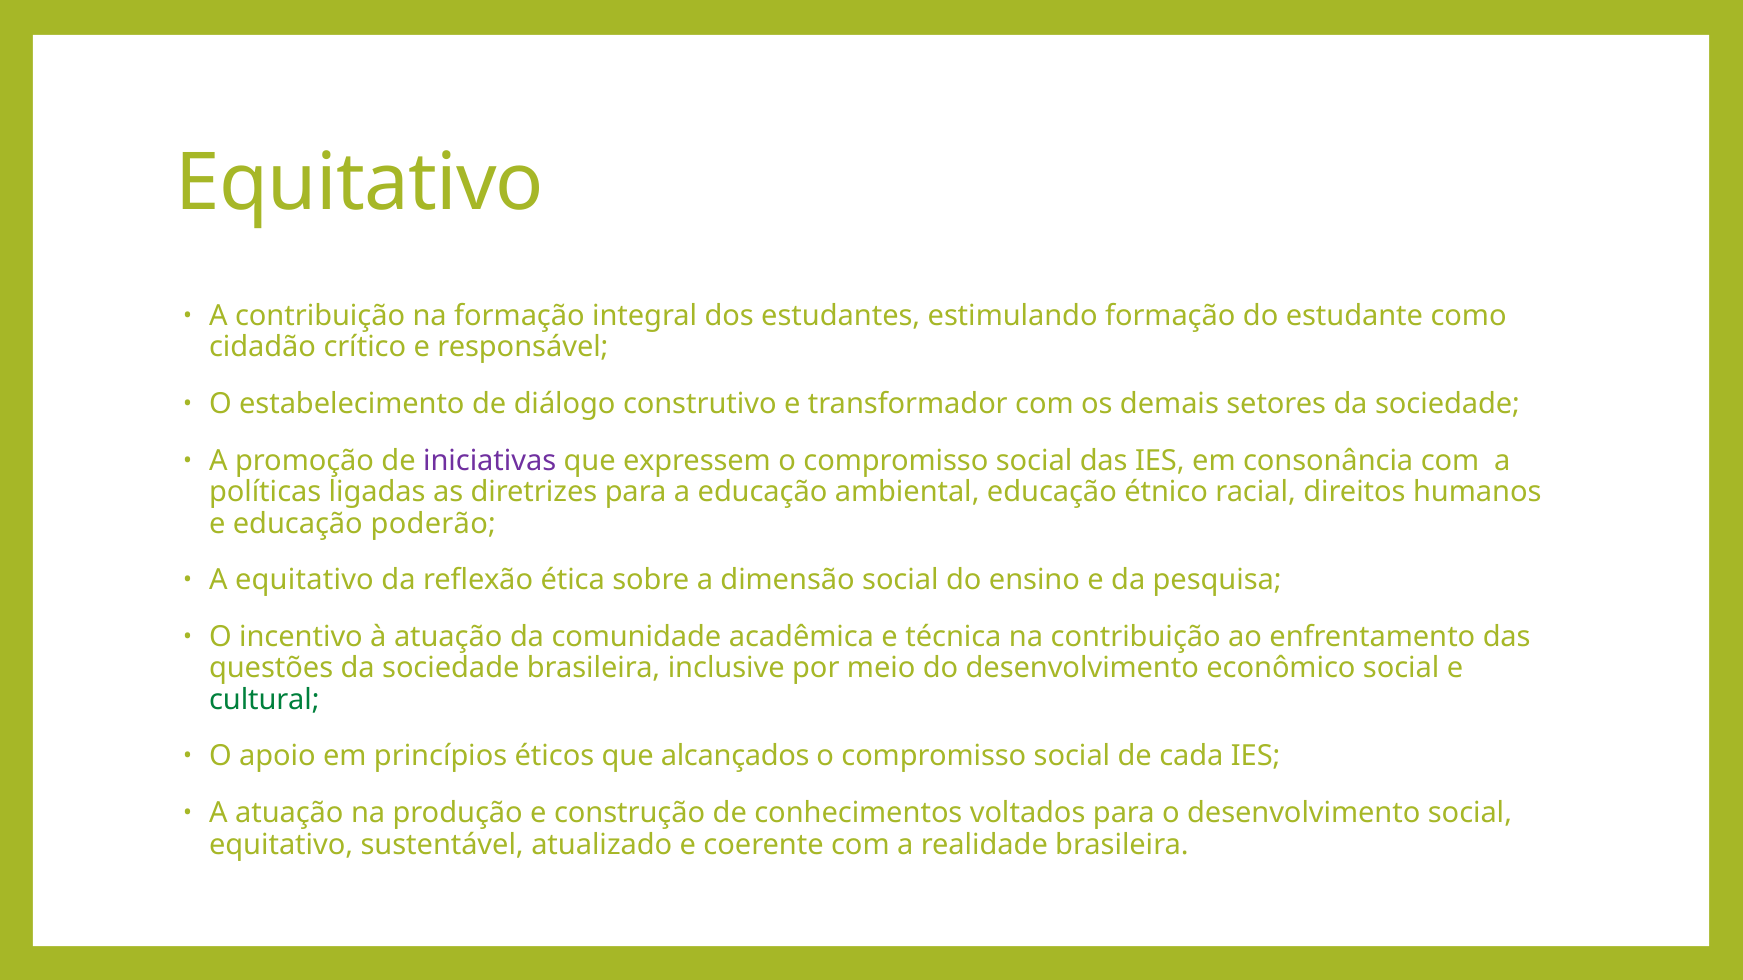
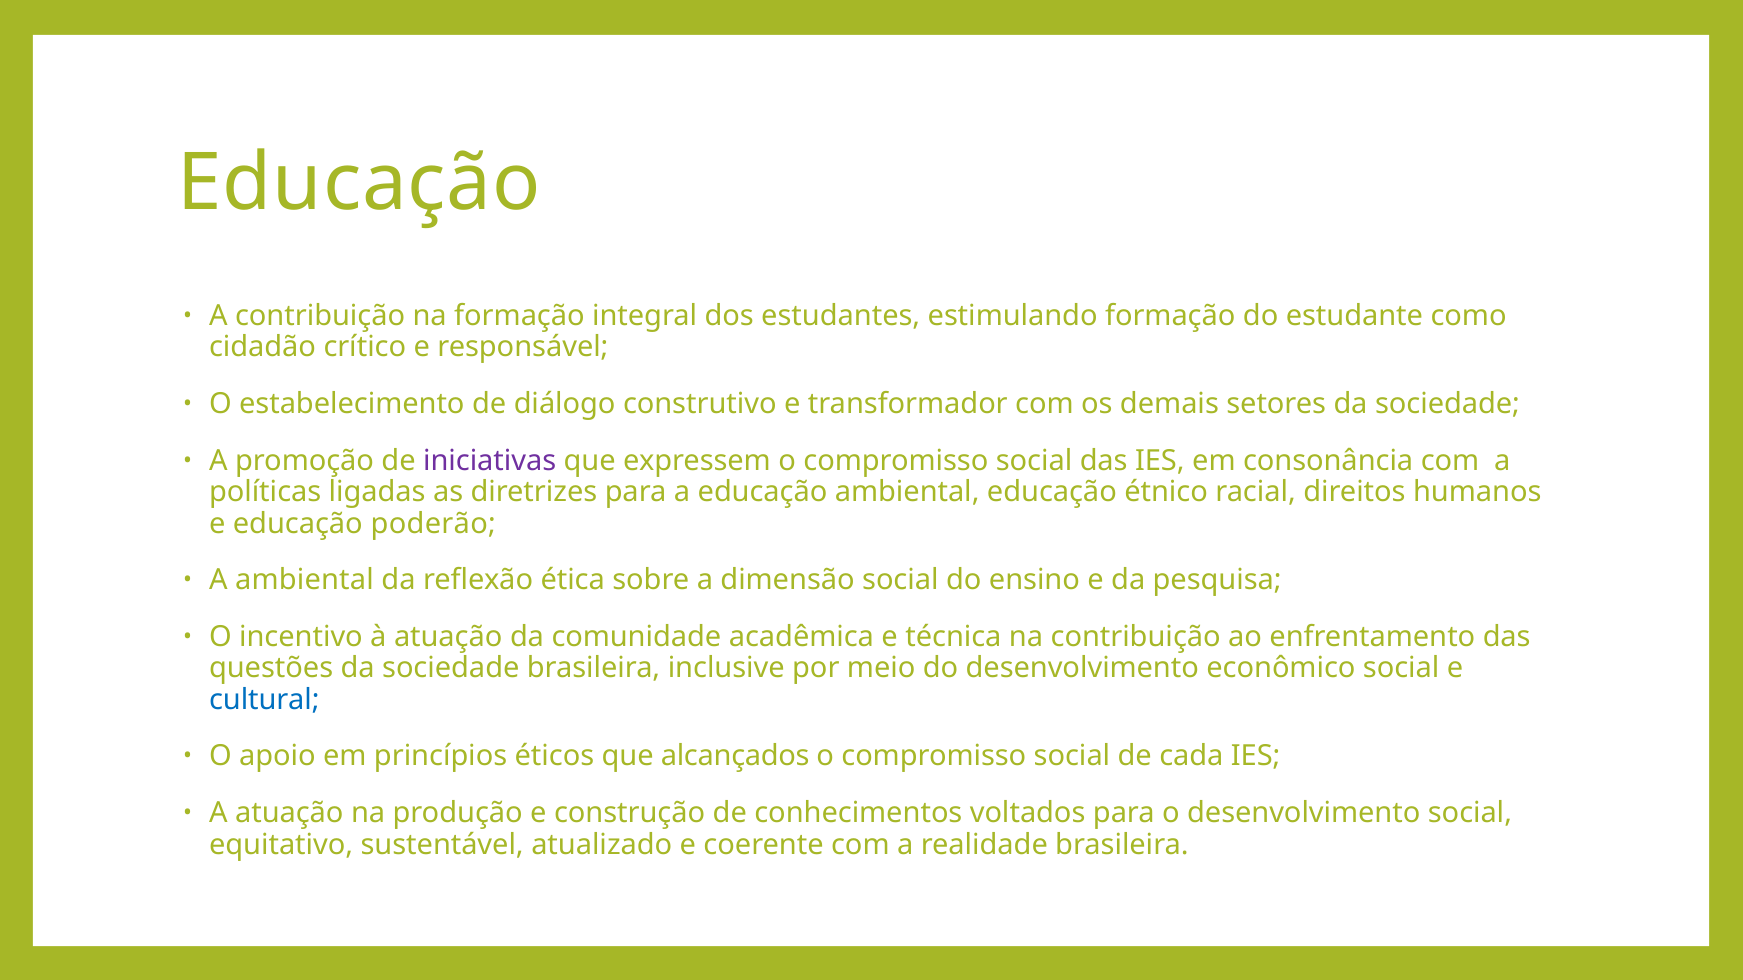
Equitativo: Equitativo -> Educação (359, 184)
A equitativo: equitativo -> ambiental (304, 580)
cultural colour: green -> blue (264, 700)
